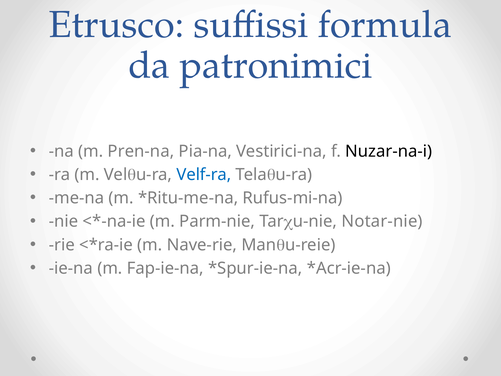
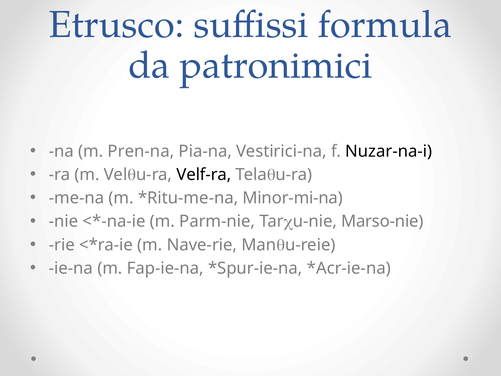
Velf-ra colour: blue -> black (204, 175)
Rufus-mi-na: Rufus-mi-na -> Minor-mi-na (293, 198)
Notar-nie: Notar-nie -> Marso-nie (382, 221)
